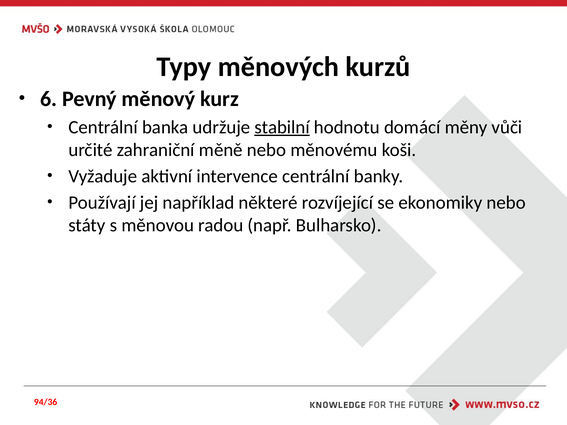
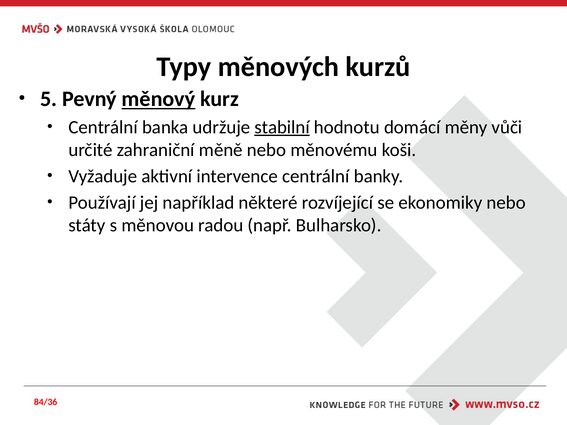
6: 6 -> 5 (49, 99)
měnový underline: none -> present (158, 99)
94/36: 94/36 -> 84/36 (46, 402)
